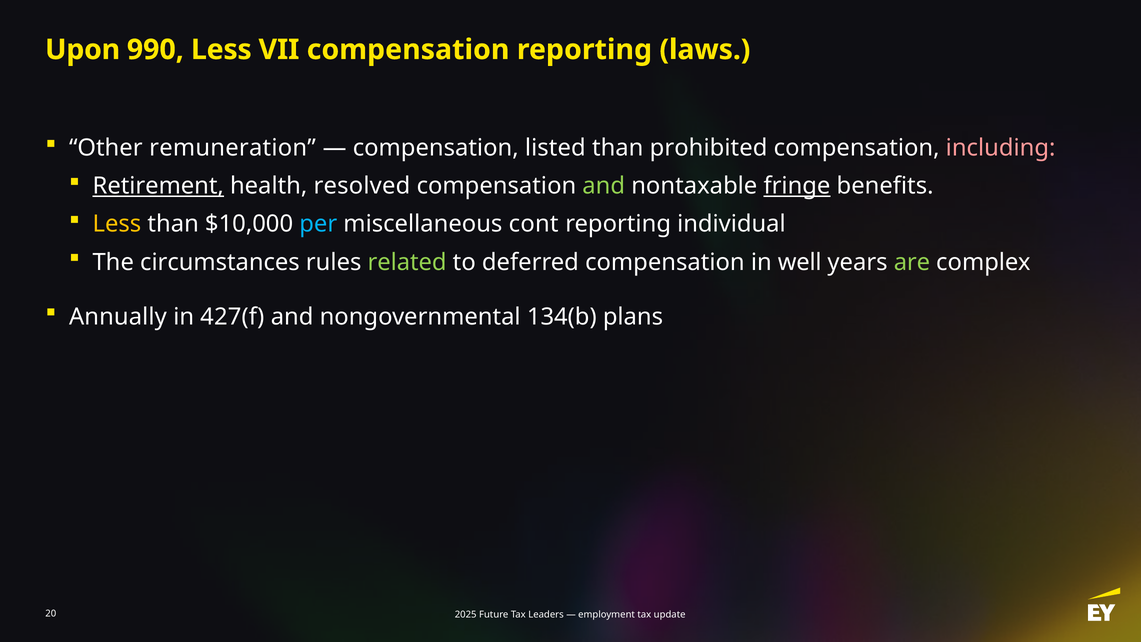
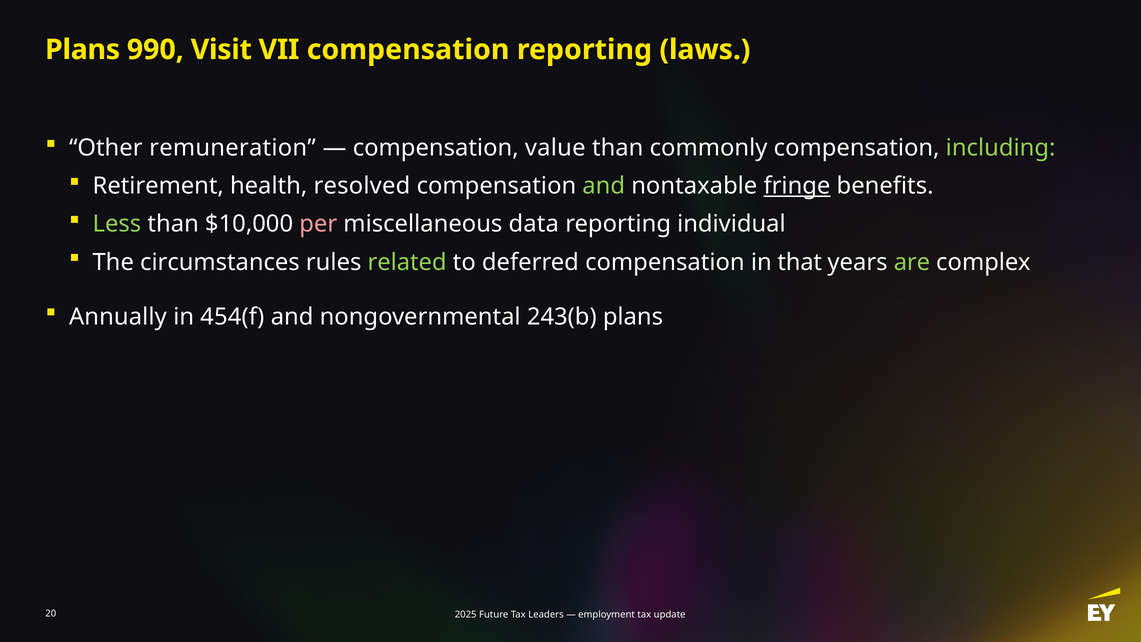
Upon: Upon -> Plans (83, 50)
990 Less: Less -> Visit (221, 50)
listed: listed -> value (555, 148)
prohibited: prohibited -> commonly (709, 148)
including colour: pink -> light green (1001, 148)
Retirement underline: present -> none (158, 186)
Less colour: yellow -> light green (117, 224)
per colour: light blue -> pink (318, 224)
cont: cont -> data (534, 224)
well: well -> that (800, 262)
427(f: 427(f -> 454(f (232, 317)
134(b: 134(b -> 243(b (562, 317)
